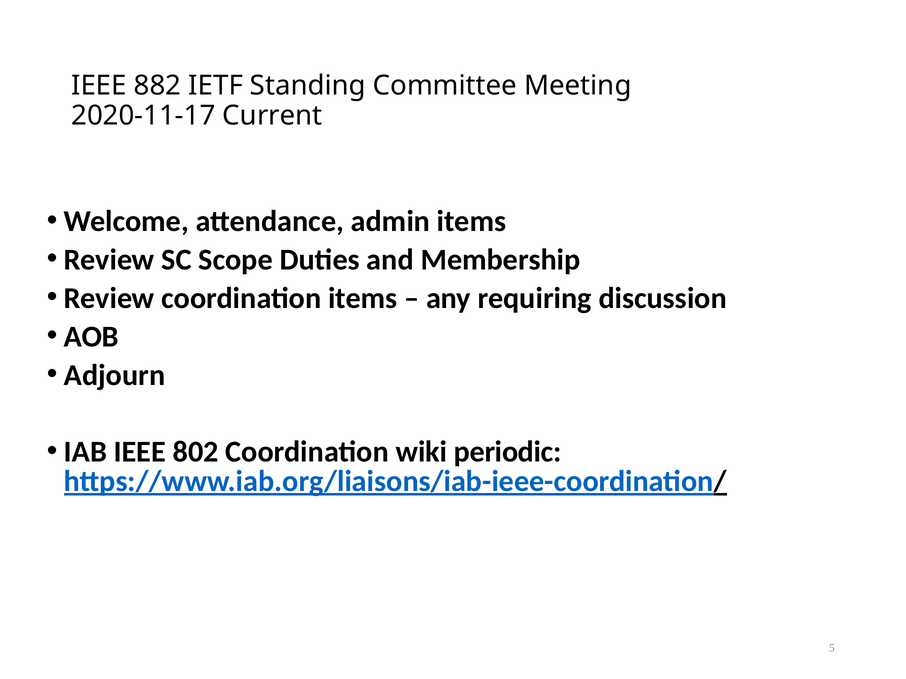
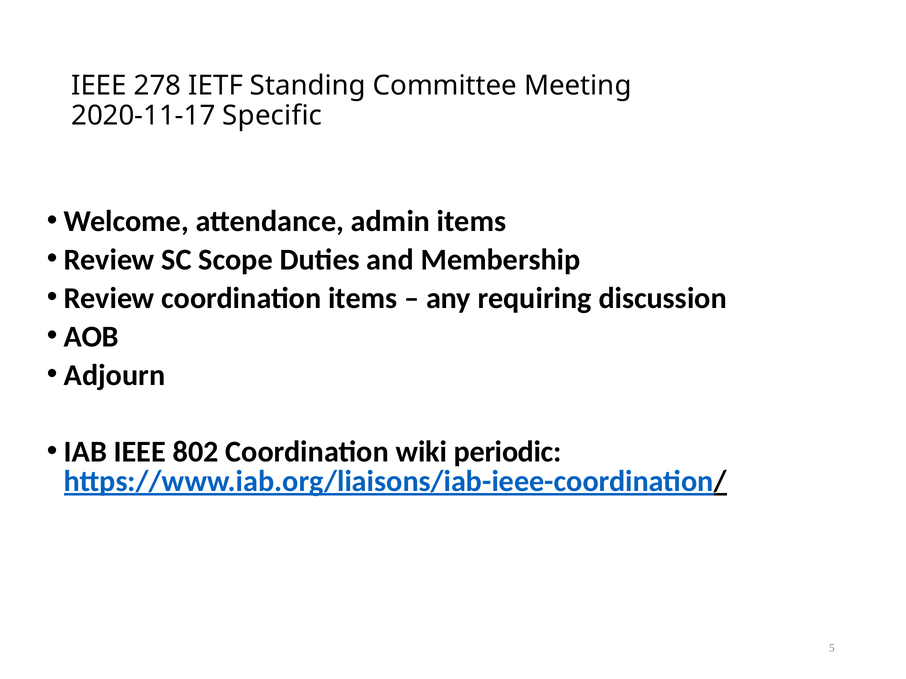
882: 882 -> 278 (158, 86)
Current: Current -> Specific (272, 116)
